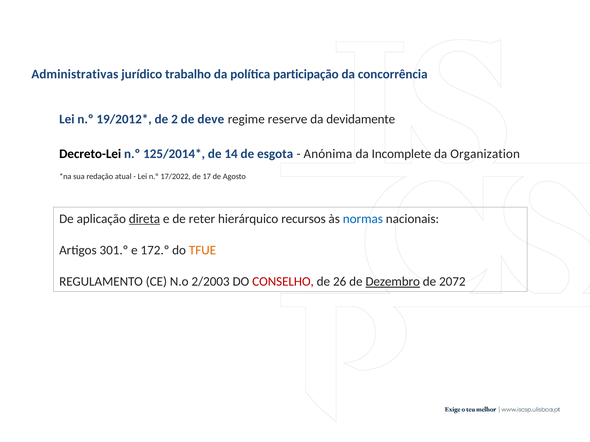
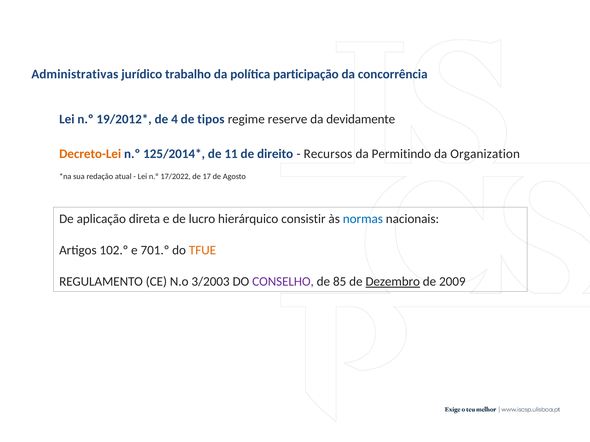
2: 2 -> 4 (174, 119)
deve: deve -> tipos (211, 119)
Decreto-Lei colour: black -> orange (90, 154)
14: 14 -> 11 (231, 154)
esgota: esgota -> direito (275, 154)
Anónima: Anónima -> Recursos (328, 154)
Incomplete: Incomplete -> Permitindo (401, 154)
direta underline: present -> none (144, 219)
reter: reter -> lucro (202, 219)
recursos: recursos -> consistir (303, 219)
301.º: 301.º -> 102.º (114, 250)
172.º: 172.º -> 701.º (155, 250)
2/2003: 2/2003 -> 3/2003 (211, 282)
CONSELHO colour: red -> purple (283, 282)
26: 26 -> 85 (340, 282)
2072: 2072 -> 2009 (452, 282)
